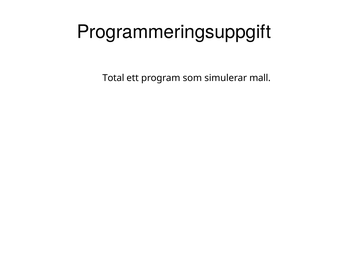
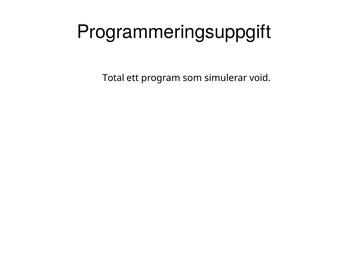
mall: mall -> void (260, 78)
